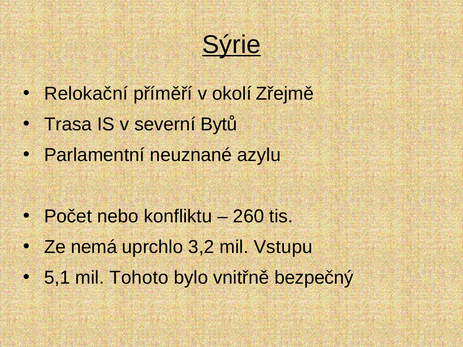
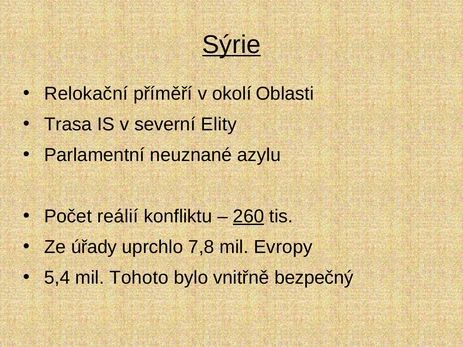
Zřejmě: Zřejmě -> Oblasti (285, 94)
Bytů: Bytů -> Elity (219, 124)
nebo: nebo -> reálií (118, 216)
260 underline: none -> present (249, 216)
nemá: nemá -> úřady (94, 247)
3,2: 3,2 -> 7,8 (201, 247)
Vstupu: Vstupu -> Evropy (283, 247)
5,1: 5,1 -> 5,4 (57, 278)
